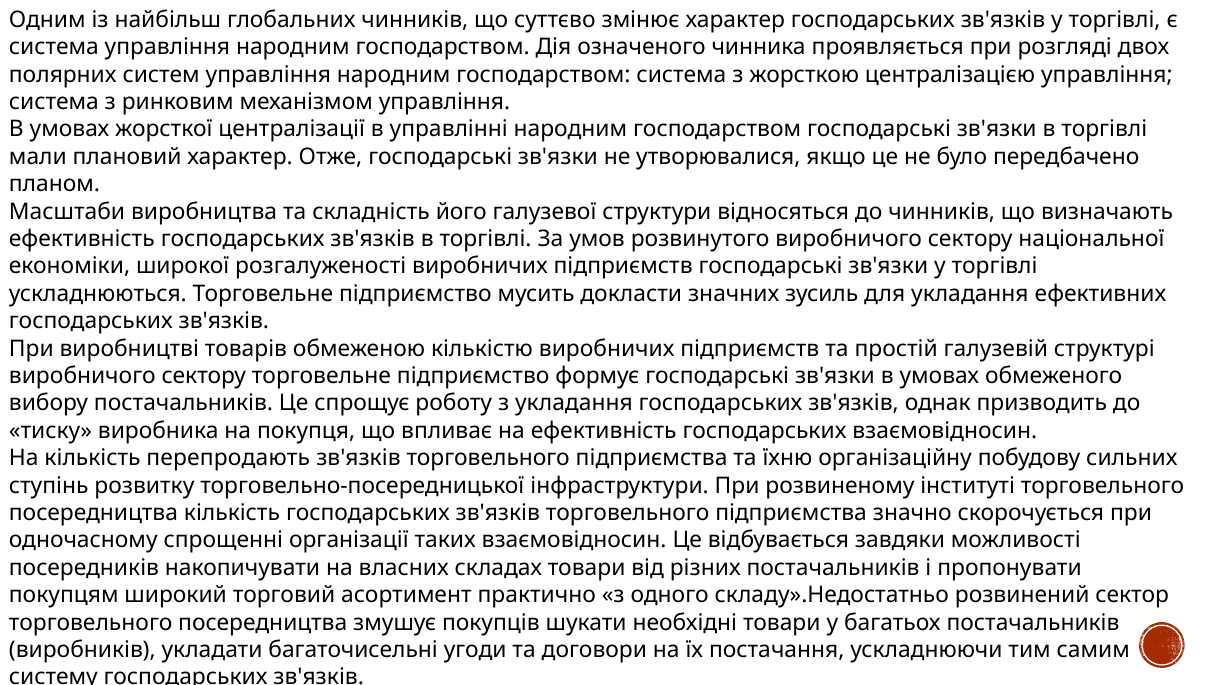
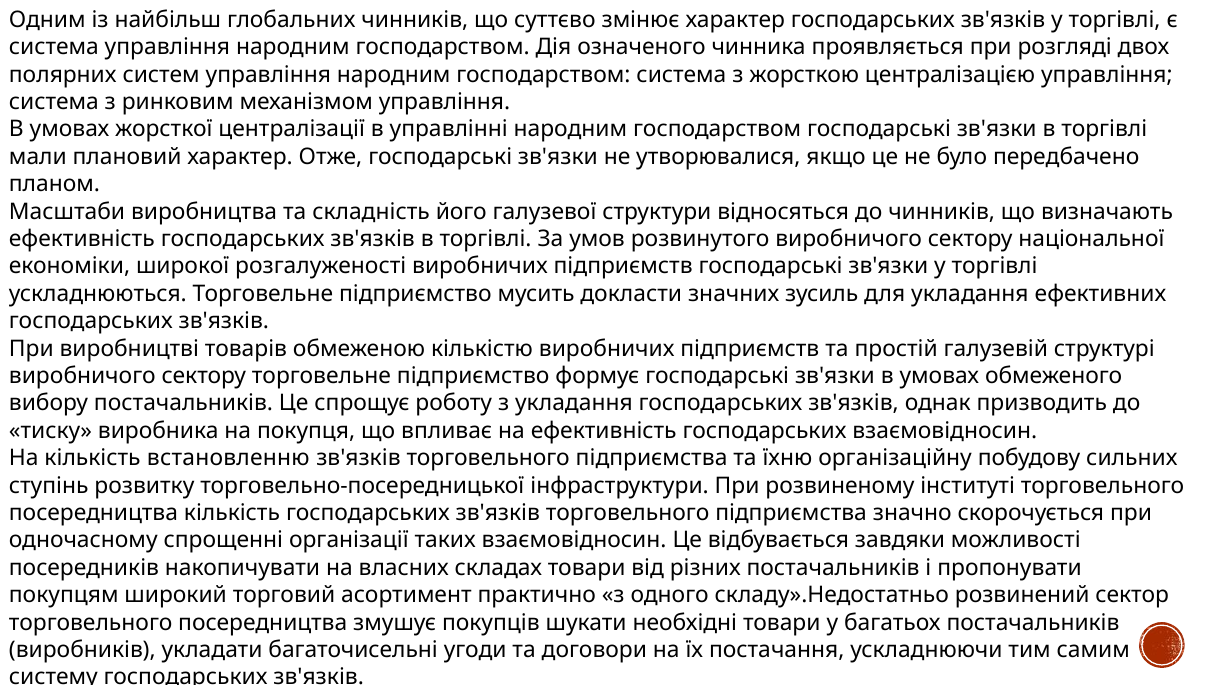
перепродають: перепродають -> встановленню (228, 458)
